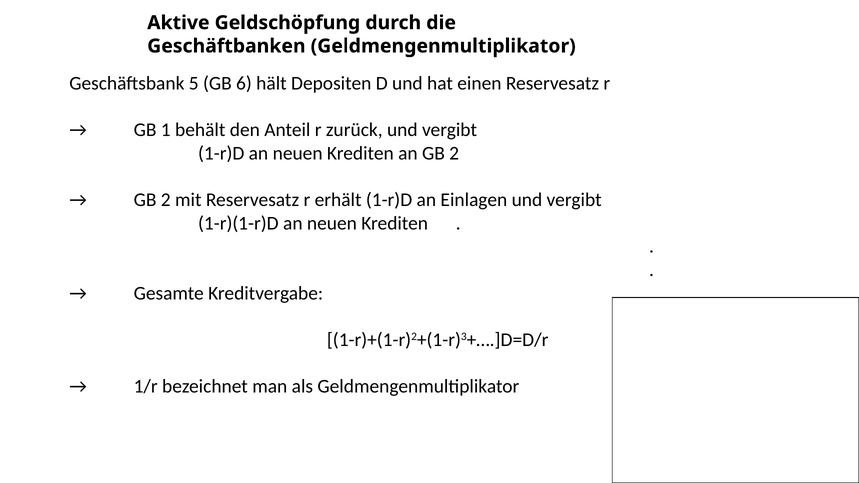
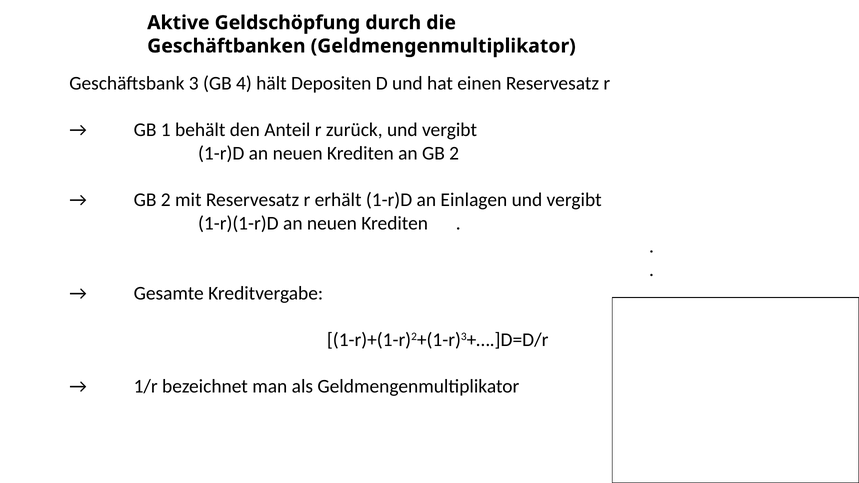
5: 5 -> 3 (194, 83)
6: 6 -> 4 (244, 83)
